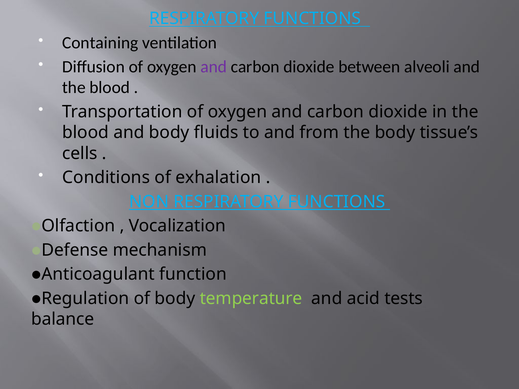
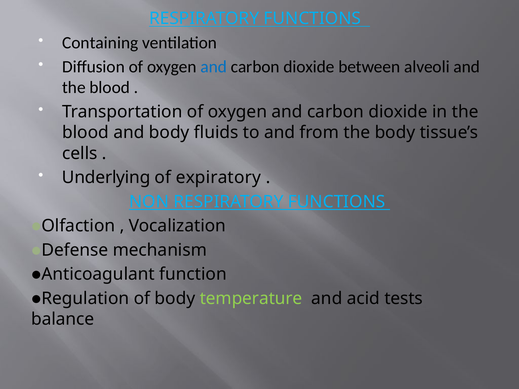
and colour: purple -> blue (214, 67)
Conditions: Conditions -> Underlying (106, 178)
exhalation: exhalation -> expiratory (218, 178)
